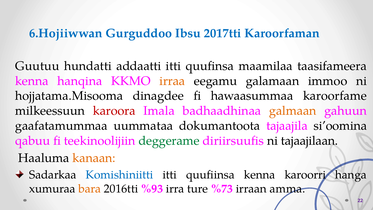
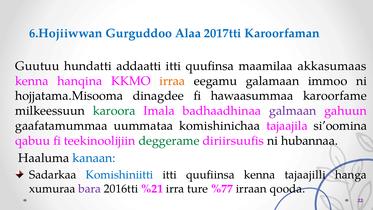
Ibsu: Ibsu -> Alaa (188, 33)
taasifameera: taasifameera -> akkasumaas (332, 66)
karoora colour: red -> green (114, 111)
galmaan colour: orange -> purple (293, 111)
dokumantoota: dokumantoota -> komishinichaa (220, 126)
tajaajilaan: tajaajilaan -> hubannaa (310, 141)
kanaan colour: orange -> blue (94, 158)
karoorri: karoorri -> tajaajilli (305, 175)
bara colour: orange -> purple (90, 189)
%93: %93 -> %21 (152, 189)
%73: %73 -> %77 (222, 189)
amma: amma -> qooda (287, 189)
